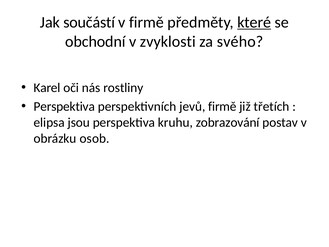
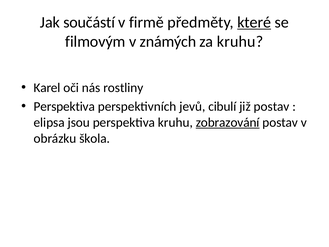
obchodní: obchodní -> filmovým (95, 41)
zvyklosti: zvyklosti -> známých (168, 41)
za svého: svého -> kruhu (240, 41)
jevů firmě: firmě -> cibulí (222, 106)
již třetích: třetích -> postav (272, 106)
zobrazování underline: none -> present (228, 122)
osob: osob -> škola (95, 138)
